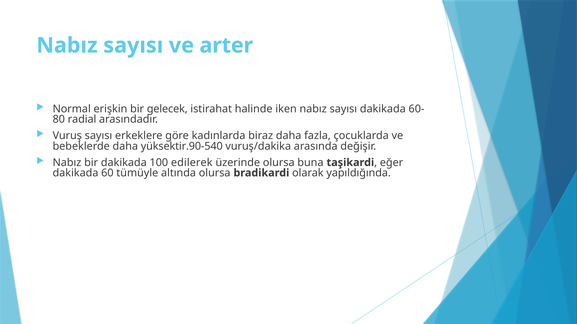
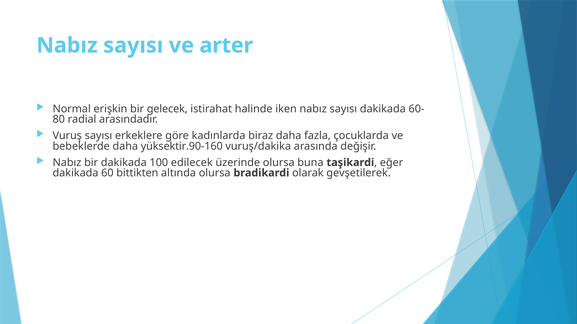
yüksektir.90-540: yüksektir.90-540 -> yüksektir.90-160 (182, 146)
edilerek: edilerek -> edilecek (192, 163)
tümüyle: tümüyle -> bittikten (137, 173)
yapıldığında: yapıldığında -> gevşetilerek (359, 173)
